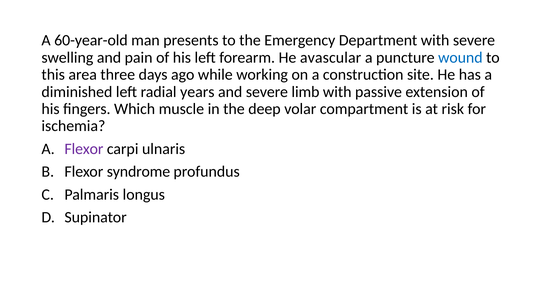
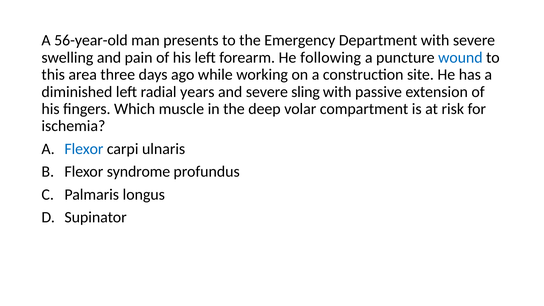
60-year-old: 60-year-old -> 56-year-old (91, 40)
avascular: avascular -> following (331, 58)
limb: limb -> sling (306, 92)
Flexor colour: purple -> blue (84, 149)
